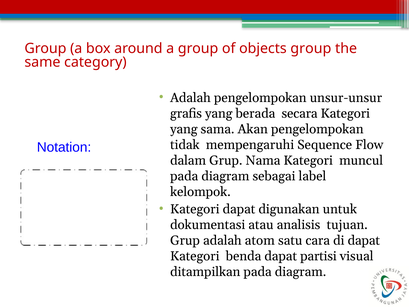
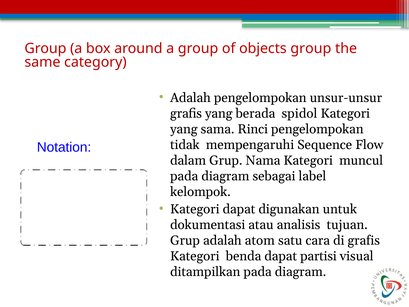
secara: secara -> spidol (299, 113)
Akan: Akan -> Rinci (253, 129)
di dapat: dapat -> grafis (364, 240)
